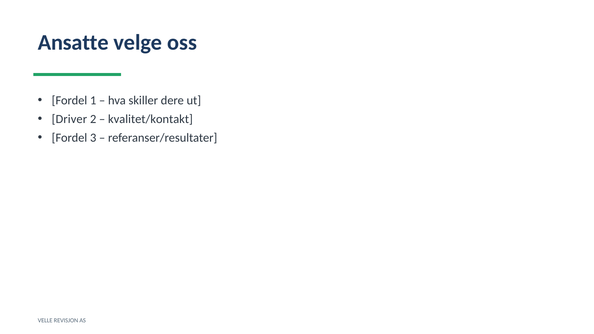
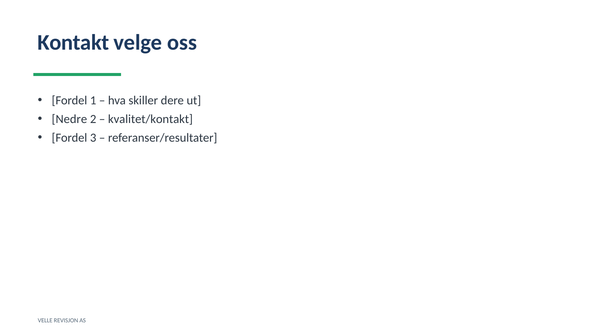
Ansatte: Ansatte -> Kontakt (73, 42)
Driver: Driver -> Nedre (69, 119)
